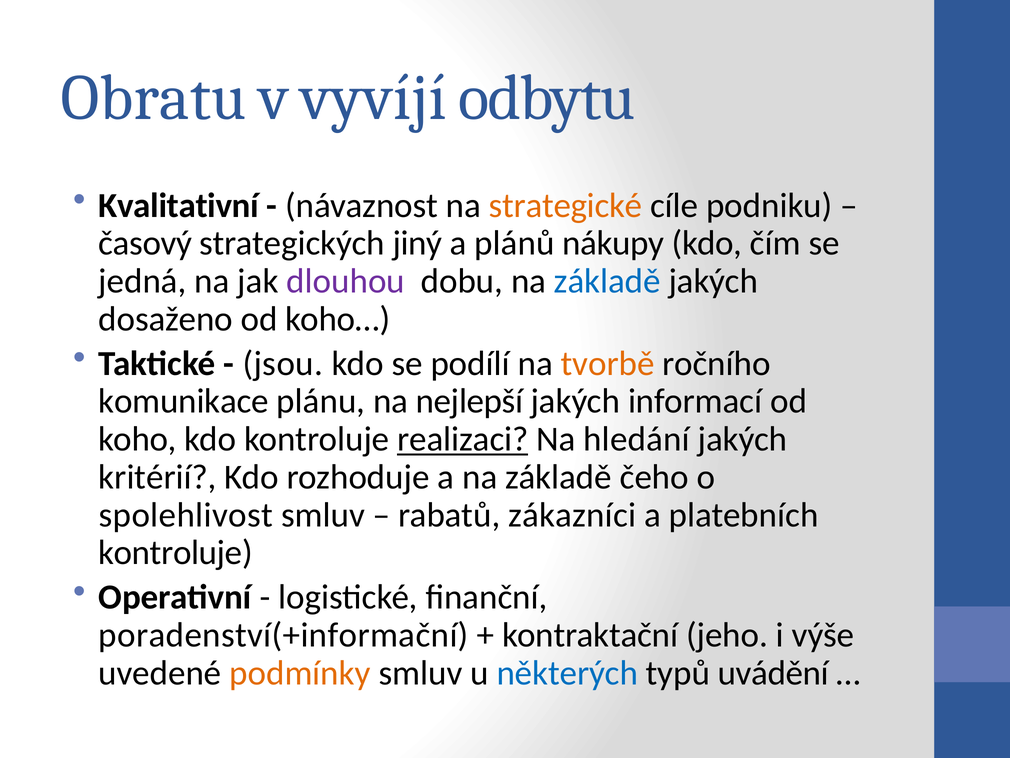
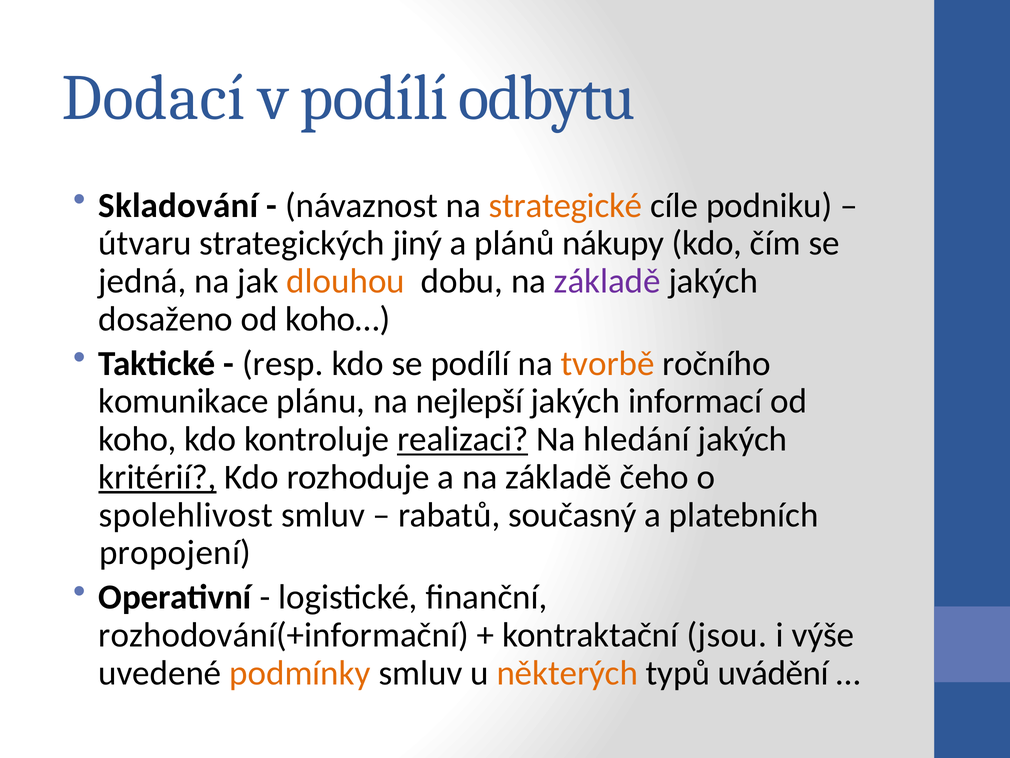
Obratu: Obratu -> Dodací (153, 98)
v vyvíjí: vyvíjí -> podílí (374, 98)
Kvalitativní: Kvalitativní -> Skladování (178, 205)
časový: časový -> útvaru (145, 243)
dlouhou colour: purple -> orange (346, 281)
základě colour: blue -> purple (607, 281)
jsou: jsou -> resp (283, 363)
kritérií underline: none -> present (158, 477)
zákazníci: zákazníci -> současný (572, 515)
kontroluje: kontroluje -> propojení (175, 553)
poradenství(+informační: poradenství(+informační -> rozhodování(+informační (284, 635)
jeho: jeho -> jsou (727, 635)
některých colour: blue -> orange (567, 673)
